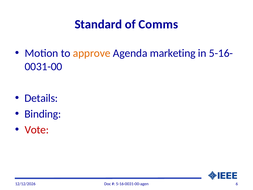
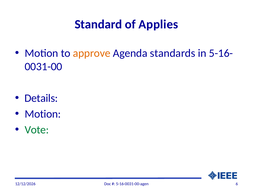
Comms: Comms -> Applies (158, 24)
marketing: marketing -> standards (173, 53)
Binding: Binding -> Motion (43, 114)
Vote colour: red -> green (37, 130)
